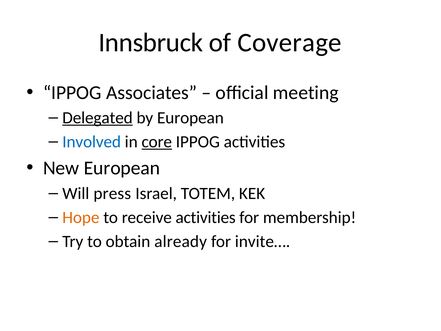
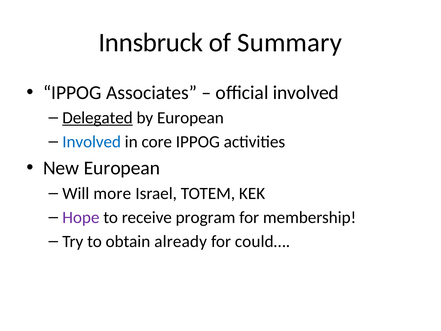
Coverage: Coverage -> Summary (290, 43)
official meeting: meeting -> involved (306, 93)
core underline: present -> none (157, 142)
press: press -> more (112, 193)
Hope colour: orange -> purple (81, 217)
receive activities: activities -> program (206, 217)
invite…: invite… -> could… (262, 241)
